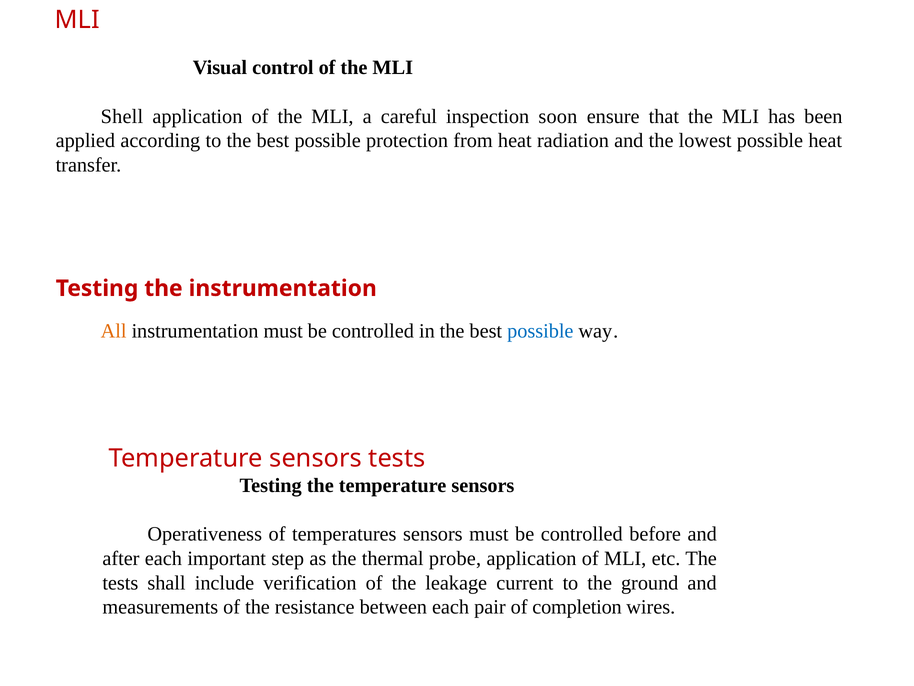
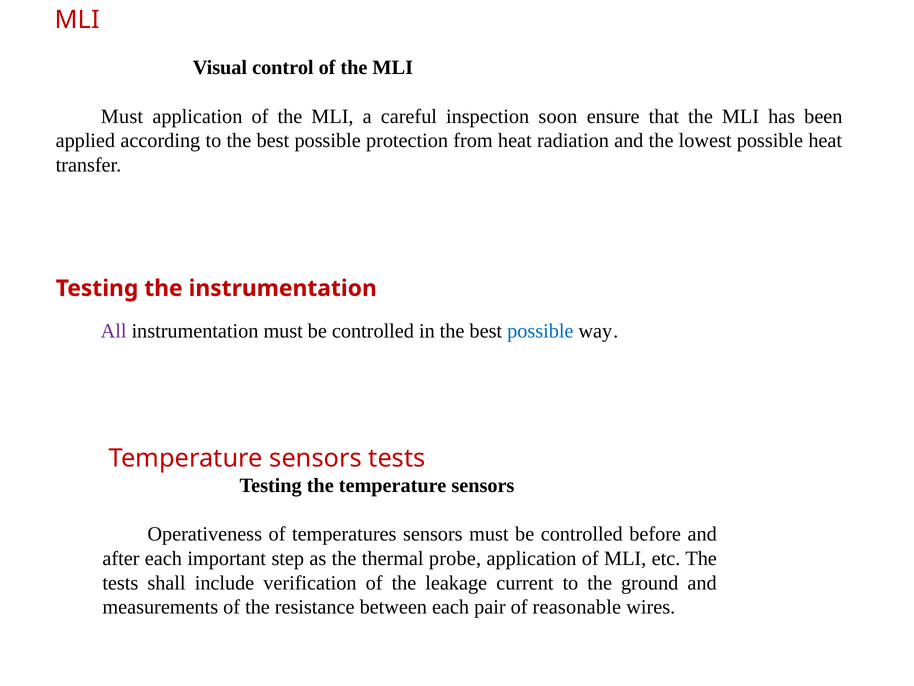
Shell: Shell -> Must (122, 116)
All colour: orange -> purple (114, 331)
completion: completion -> reasonable (577, 607)
